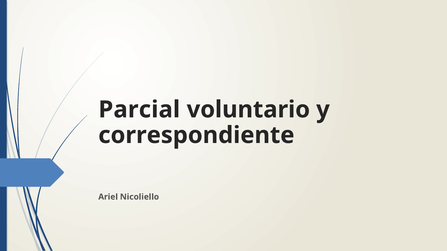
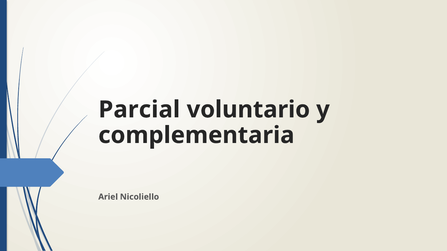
correspondiente: correspondiente -> complementaria (196, 135)
